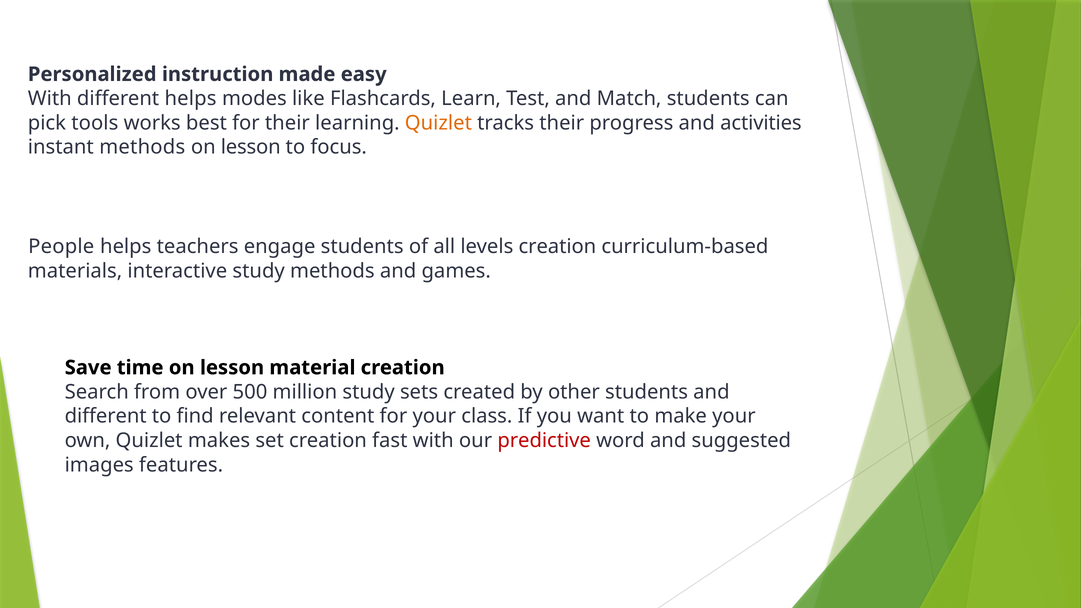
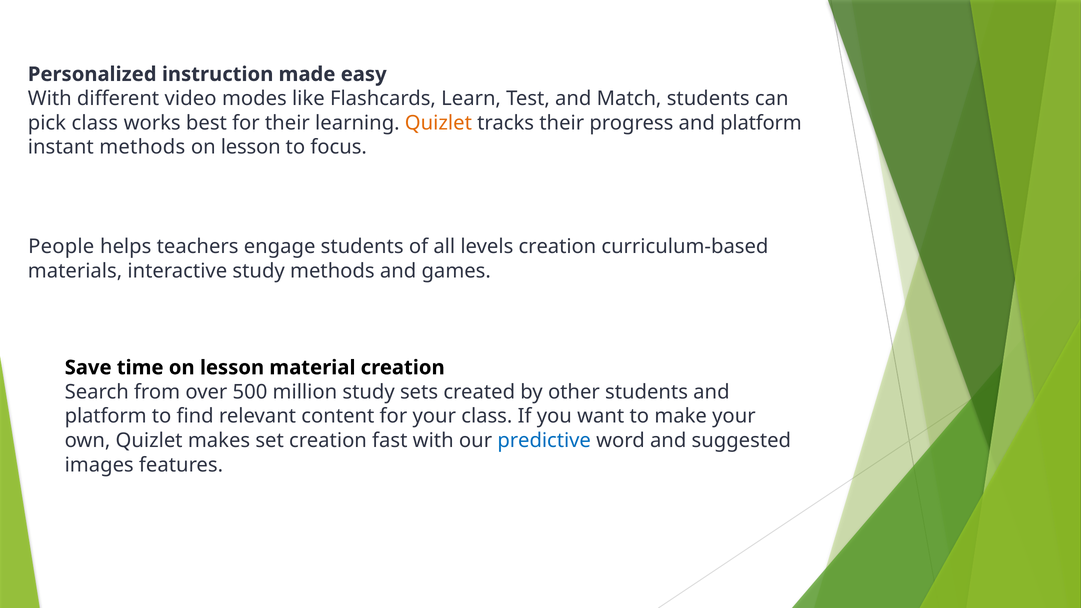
different helps: helps -> video (191, 99)
pick tools: tools -> class (95, 123)
progress and activities: activities -> platform (761, 123)
different: different -> platform (106, 416)
predictive colour: red -> blue (544, 441)
